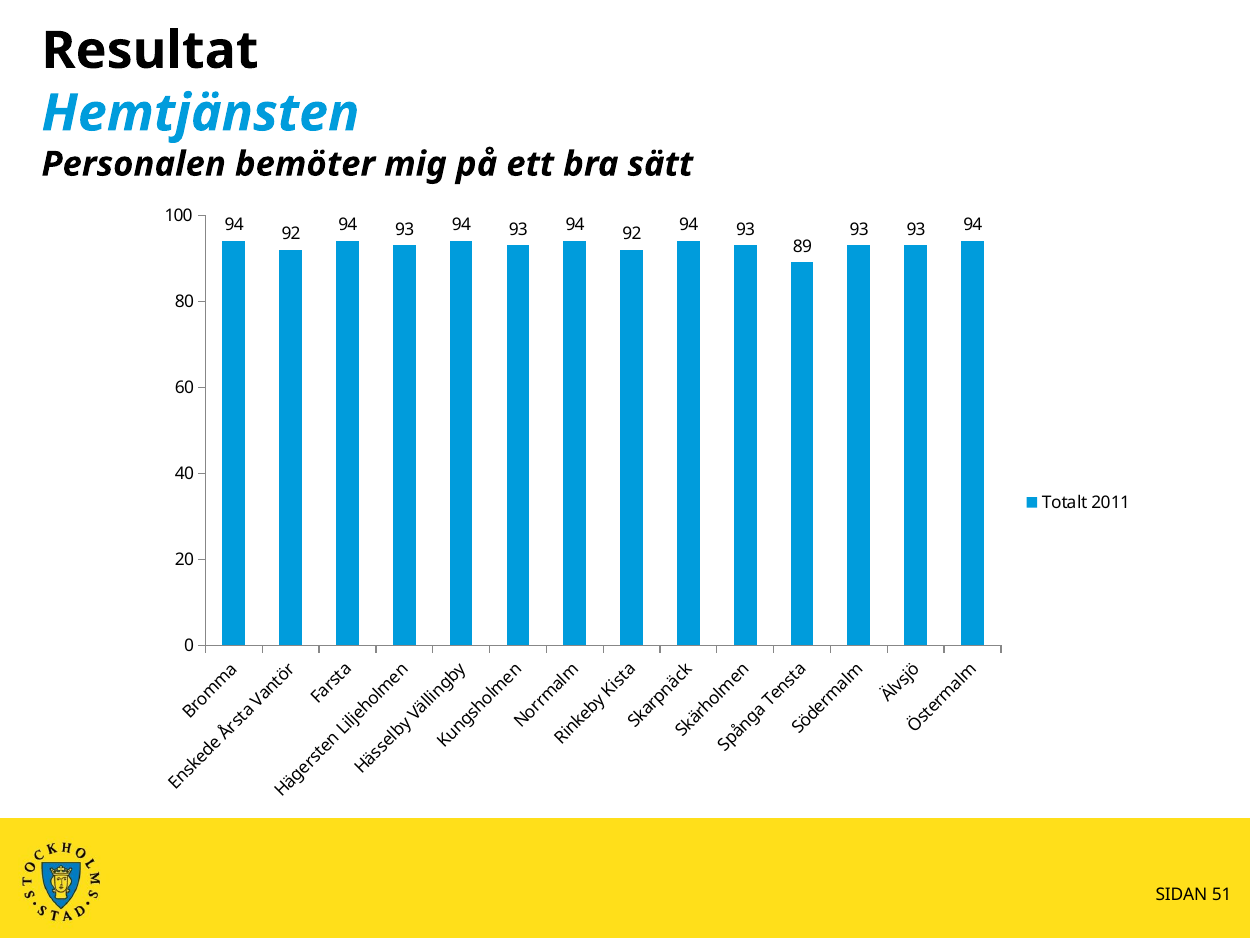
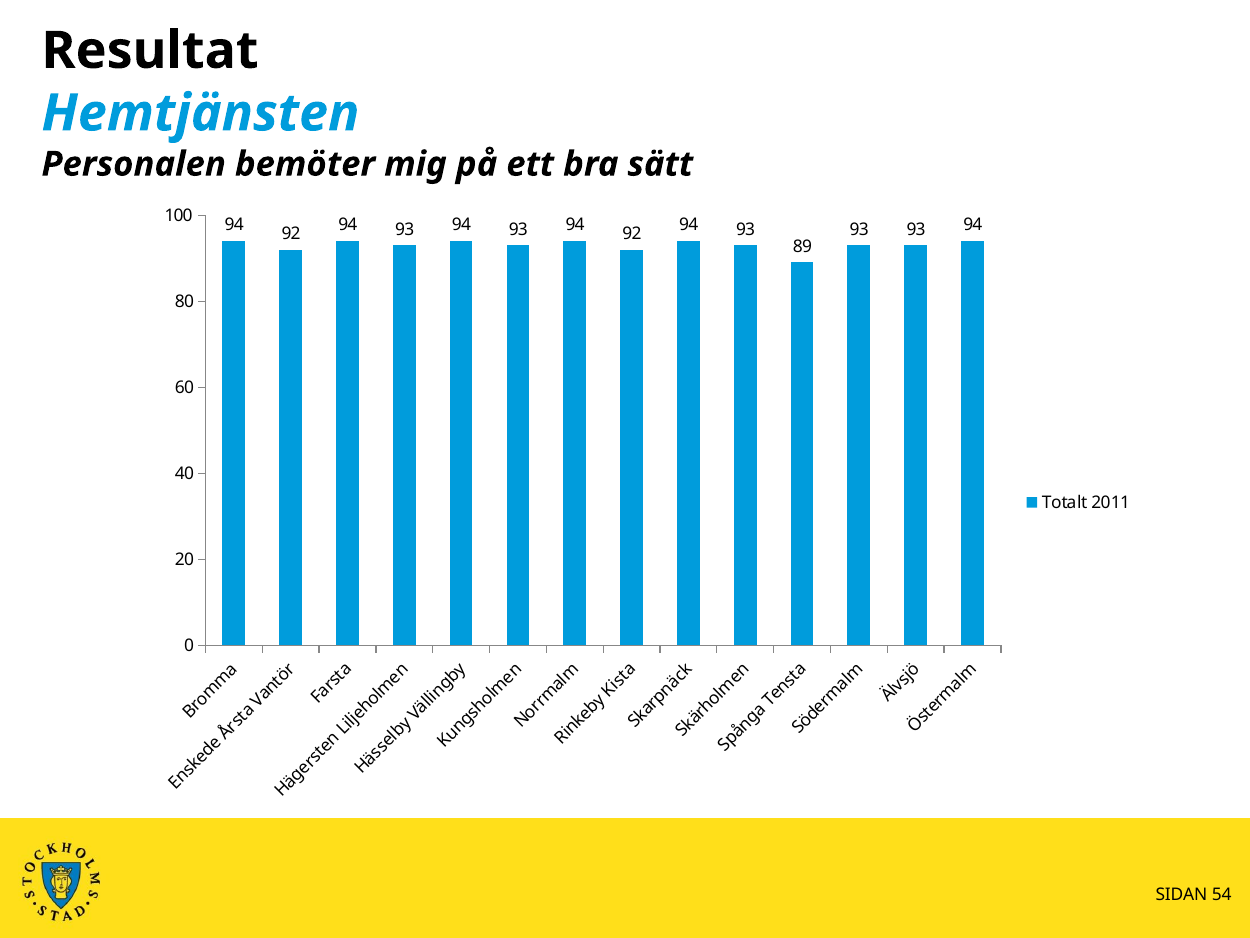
51: 51 -> 54 (1222, 894)
